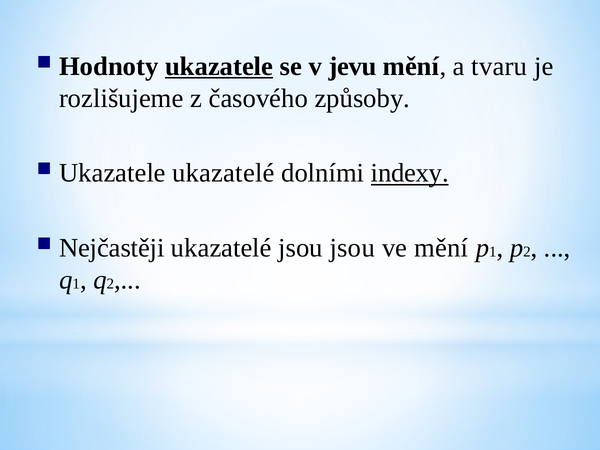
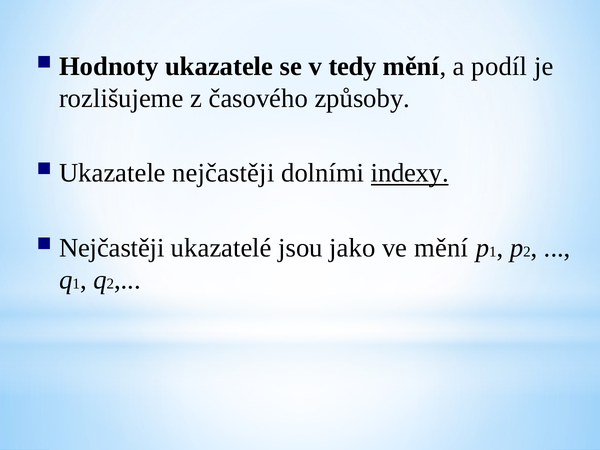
ukazatele underline: present -> none (219, 66)
jevu: jevu -> tedy (353, 66)
tvaru: tvaru -> podíl (499, 66)
Ukazatele ukazatelé: ukazatelé -> nejčastěji (223, 173)
jsou jsou: jsou -> jako (352, 248)
